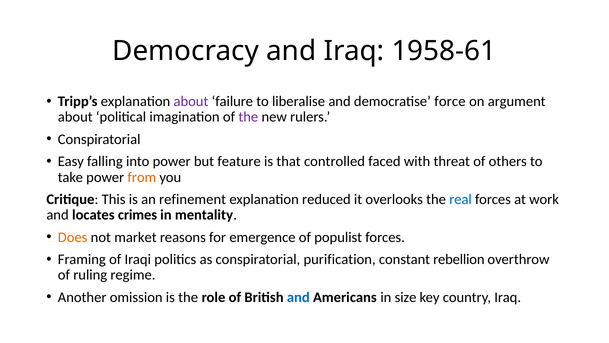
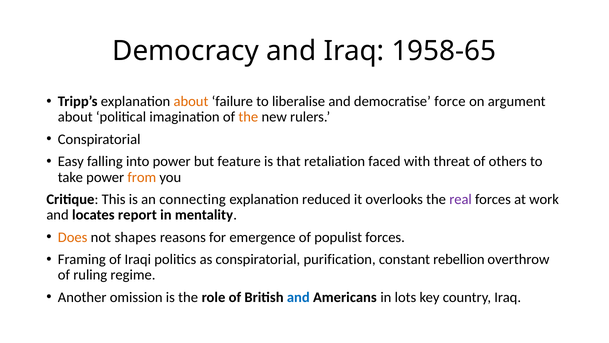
1958-61: 1958-61 -> 1958-65 (444, 51)
about colour: purple -> orange (191, 101)
the colour: purple -> orange (248, 117)
controlled: controlled -> retaliation (335, 161)
refinement: refinement -> connecting (193, 199)
real colour: blue -> purple (461, 199)
crimes: crimes -> report (137, 215)
market: market -> shapes (135, 237)
size: size -> lots (405, 297)
